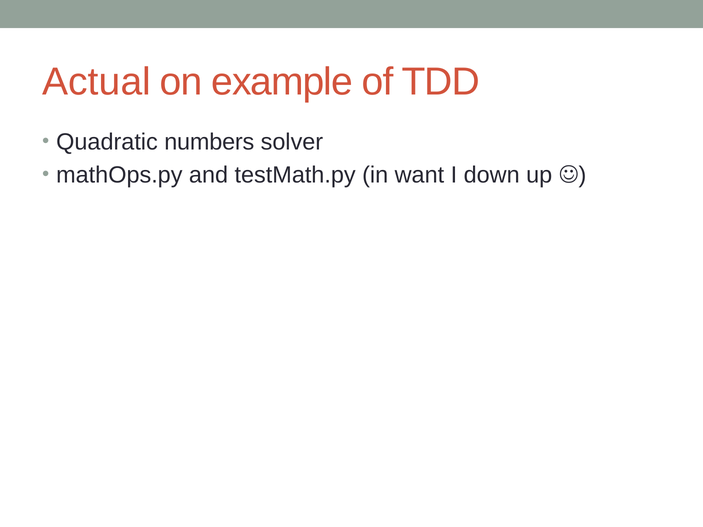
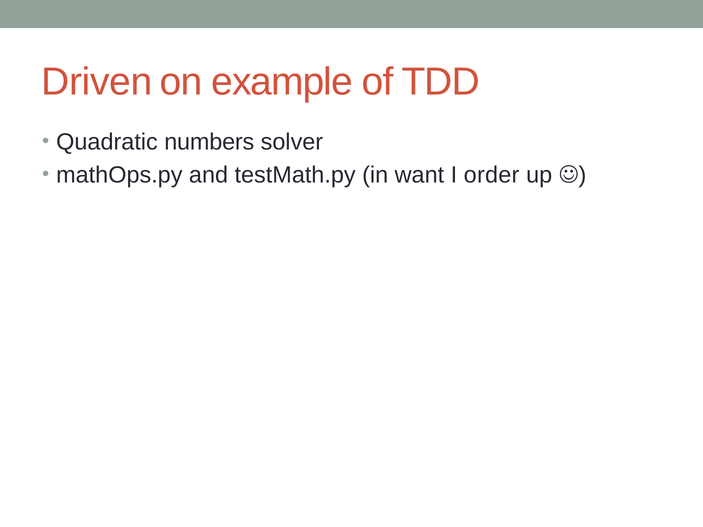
Actual: Actual -> Driven (97, 82)
down: down -> order (492, 175)
